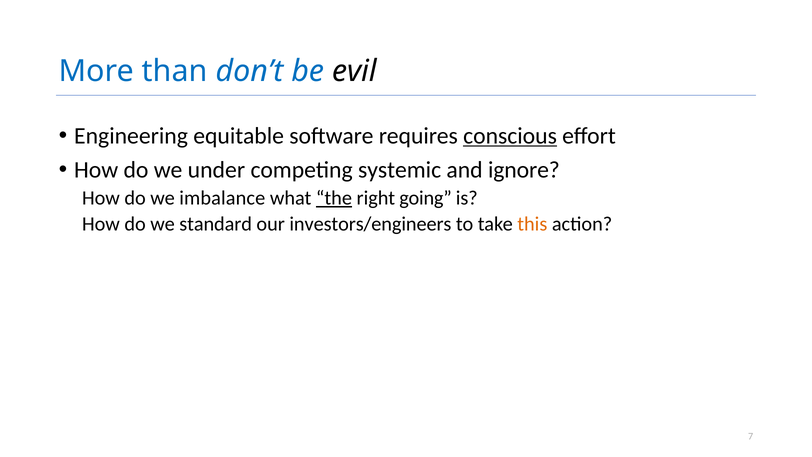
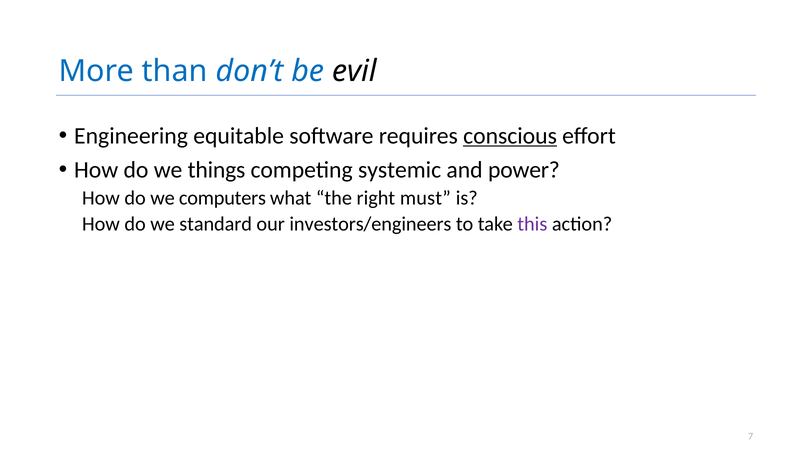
under: under -> things (217, 170)
ignore: ignore -> power (524, 170)
imbalance: imbalance -> computers (222, 198)
the underline: present -> none (334, 198)
going: going -> must (425, 198)
this colour: orange -> purple (532, 224)
